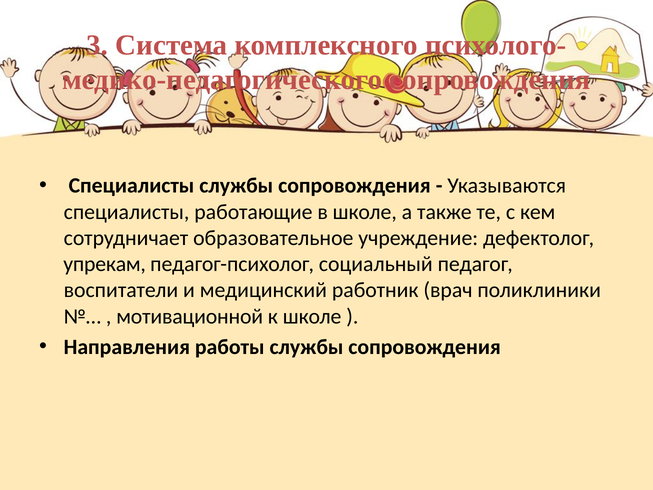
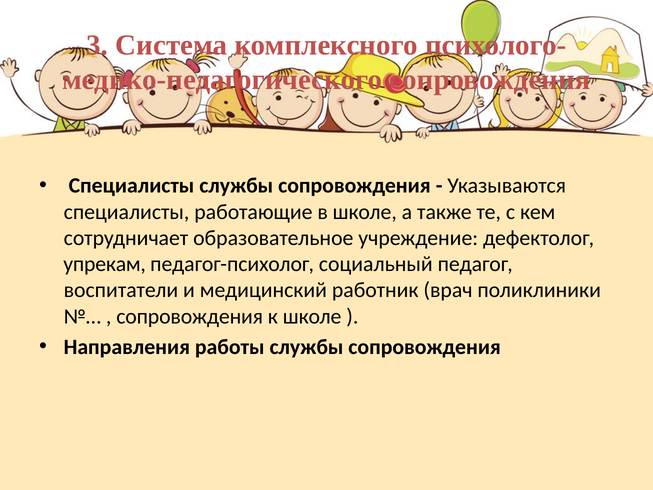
мотивационной: мотивационной -> сопровождения (190, 316)
